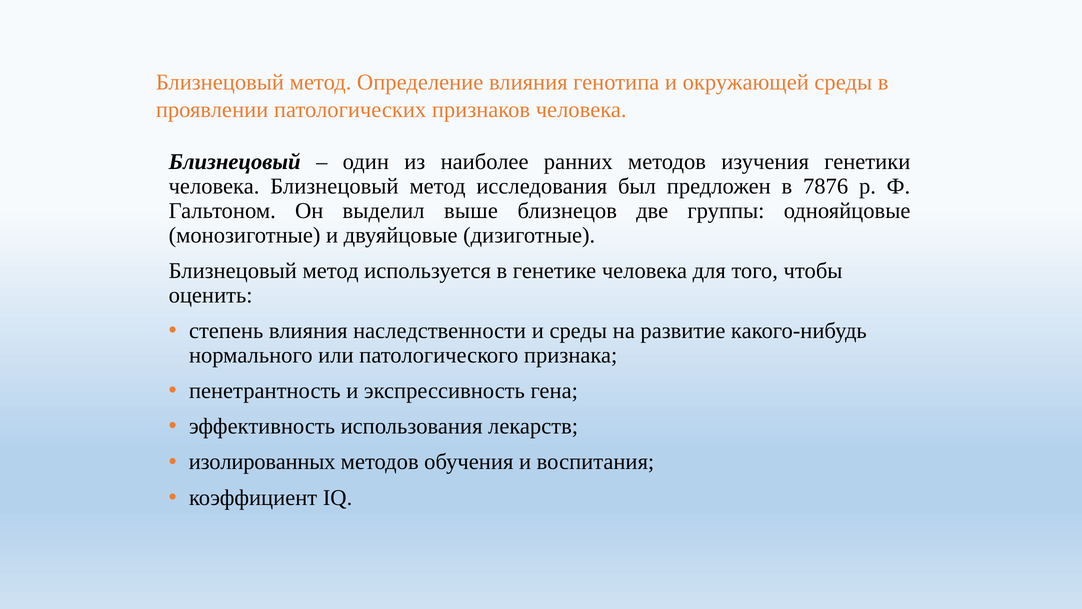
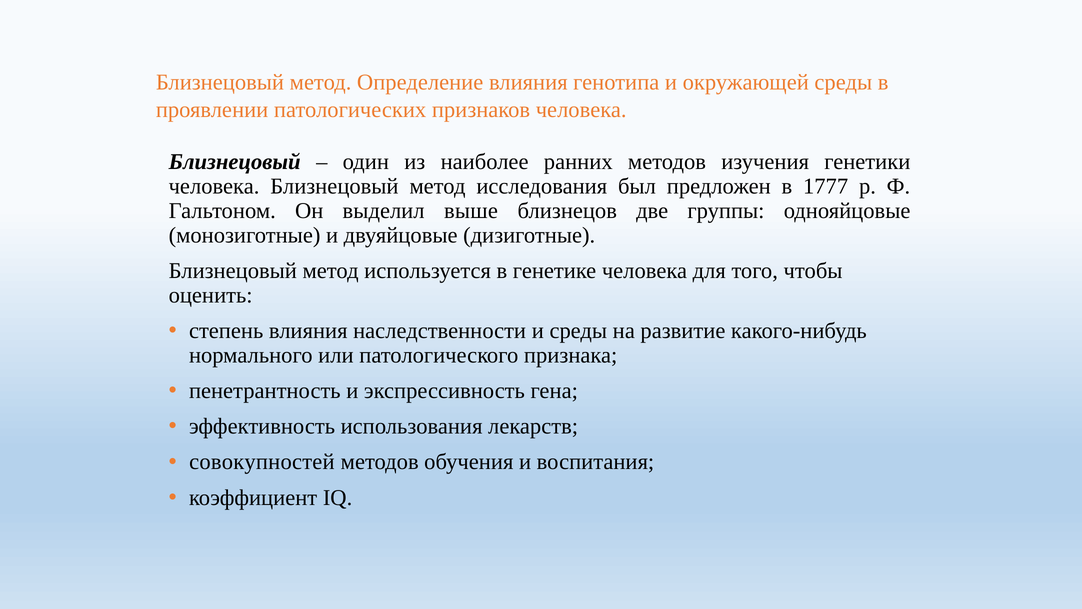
7876: 7876 -> 1777 (826, 186)
изолированных: изолированных -> совокупностей (262, 462)
